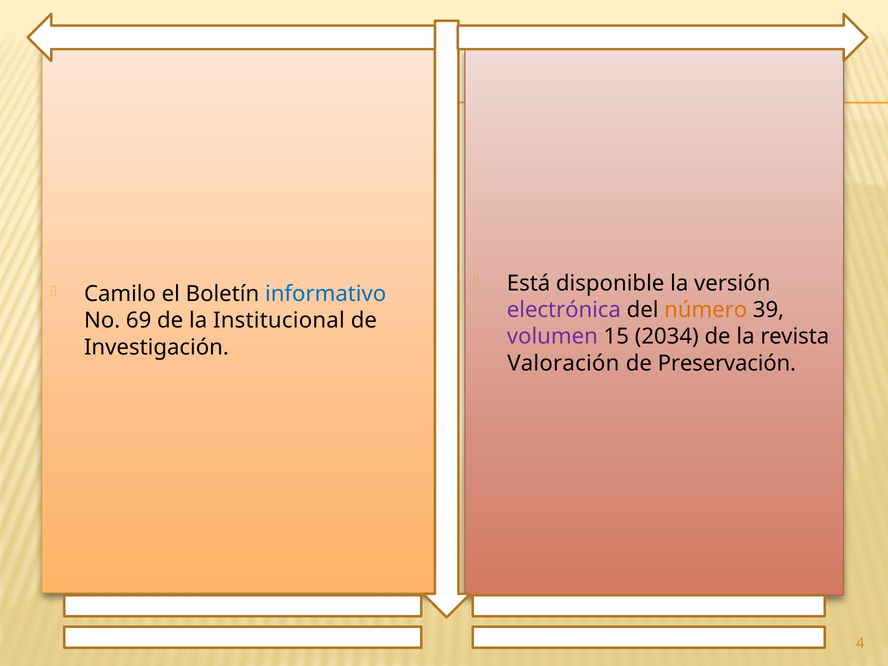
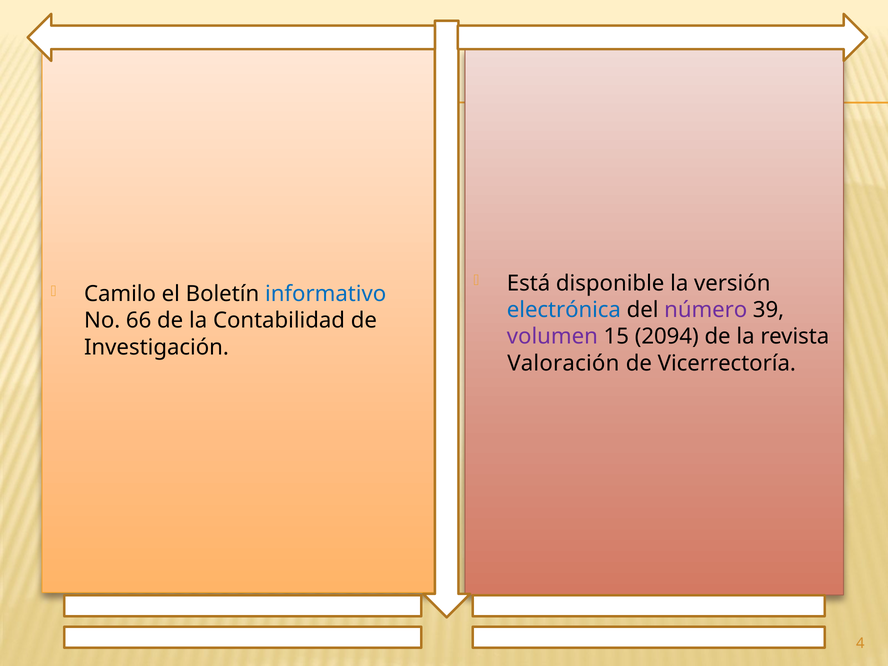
electrónica colour: purple -> blue (564, 310)
número colour: orange -> purple (706, 310)
69: 69 -> 66 (139, 321)
Institucional: Institucional -> Contabilidad (279, 321)
2034: 2034 -> 2094 (667, 337)
Preservación: Preservación -> Vicerrectoría (727, 363)
